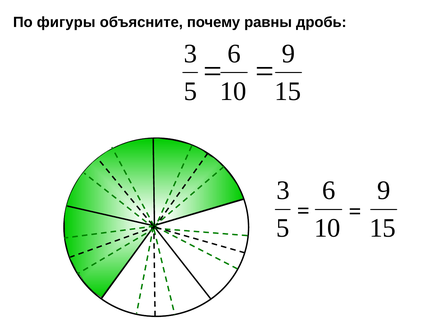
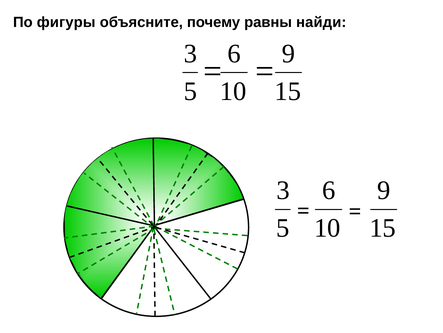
дробь: дробь -> найди (321, 22)
